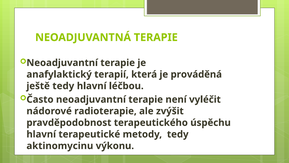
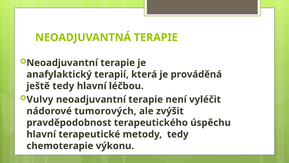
Často: Často -> Vulvy (40, 99)
radioterapie: radioterapie -> tumorových (105, 111)
aktinomycinu: aktinomycinu -> chemoterapie (60, 145)
